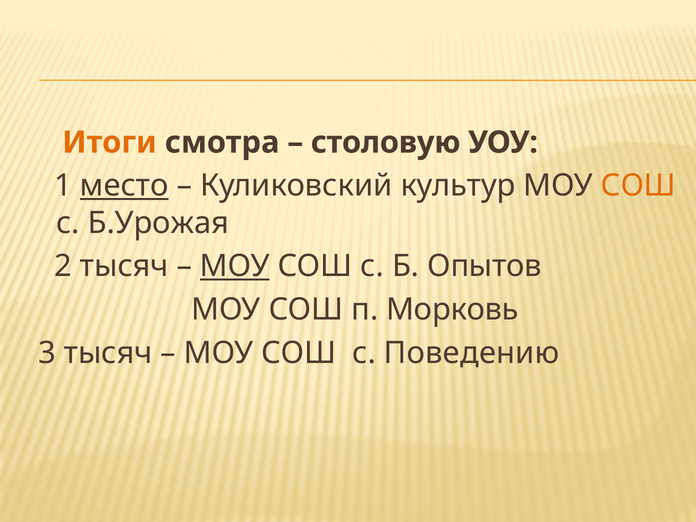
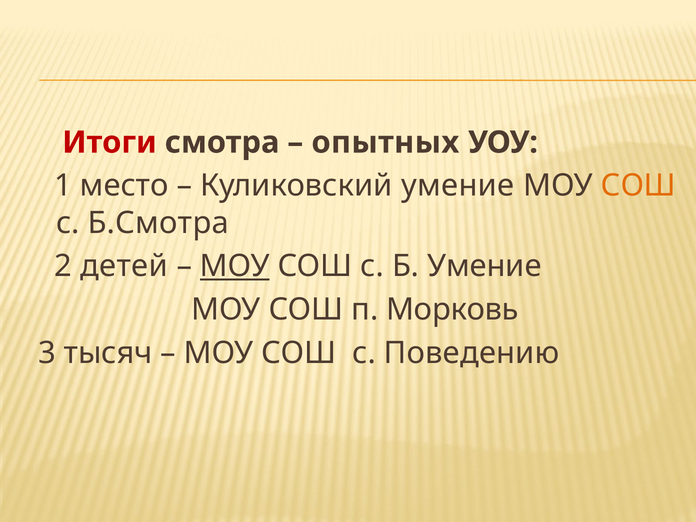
Итоги colour: orange -> red (109, 142)
столовую: столовую -> опытных (385, 142)
место underline: present -> none (124, 186)
Куликовский культур: культур -> умение (458, 186)
Б.Урожая: Б.Урожая -> Б.Смотра (158, 223)
2 тысяч: тысяч -> детей (124, 266)
Б Опытов: Опытов -> Умение (484, 266)
